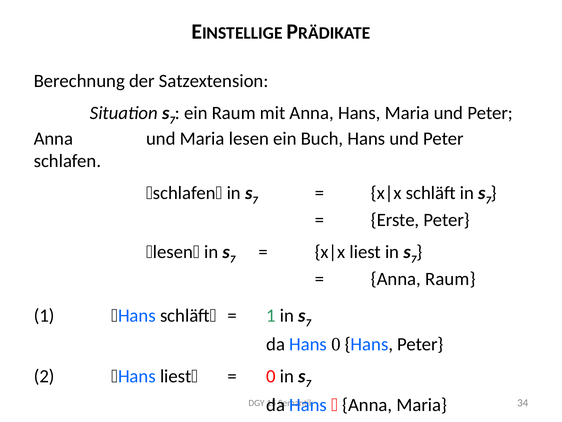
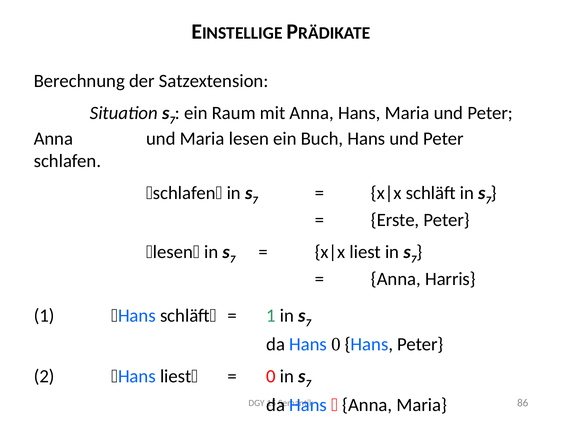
Anna Raum: Raum -> Harris (450, 279)
34: 34 -> 86 (523, 403)
